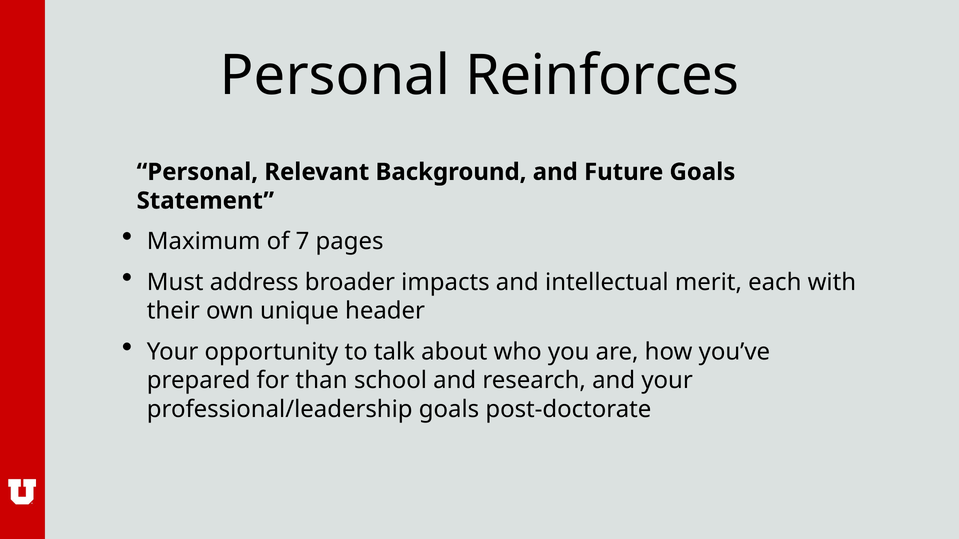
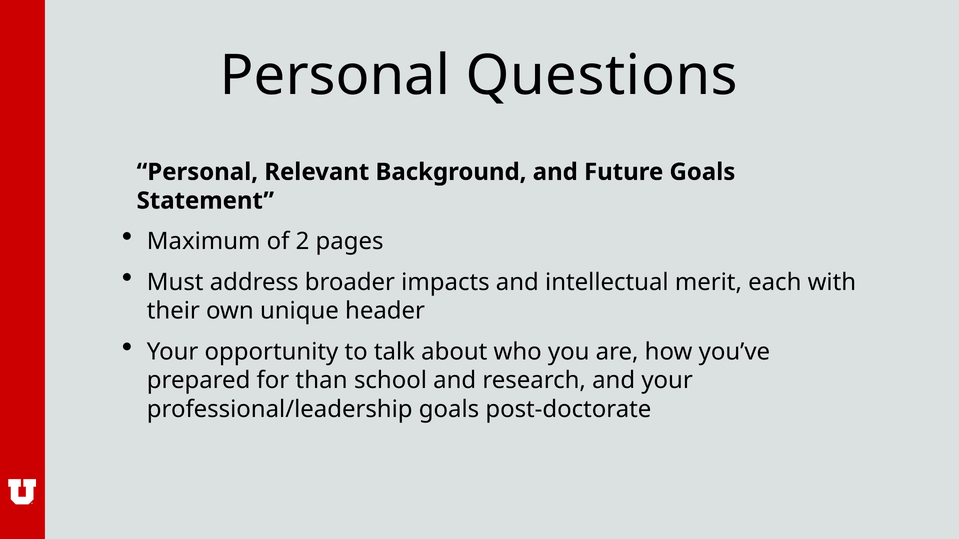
Reinforces: Reinforces -> Questions (602, 76)
7: 7 -> 2 (303, 242)
